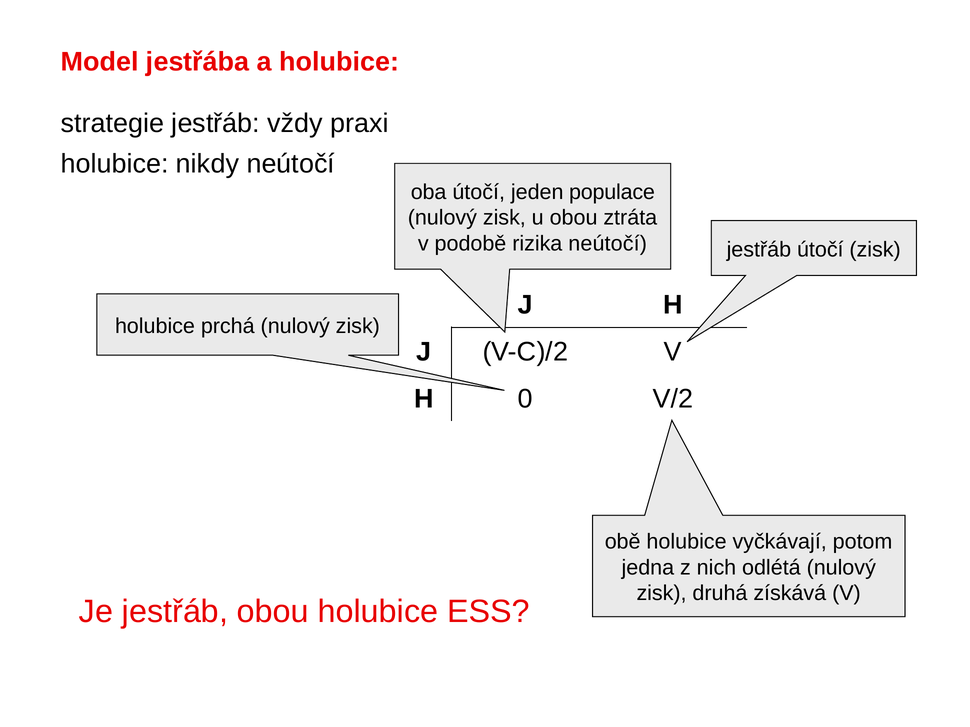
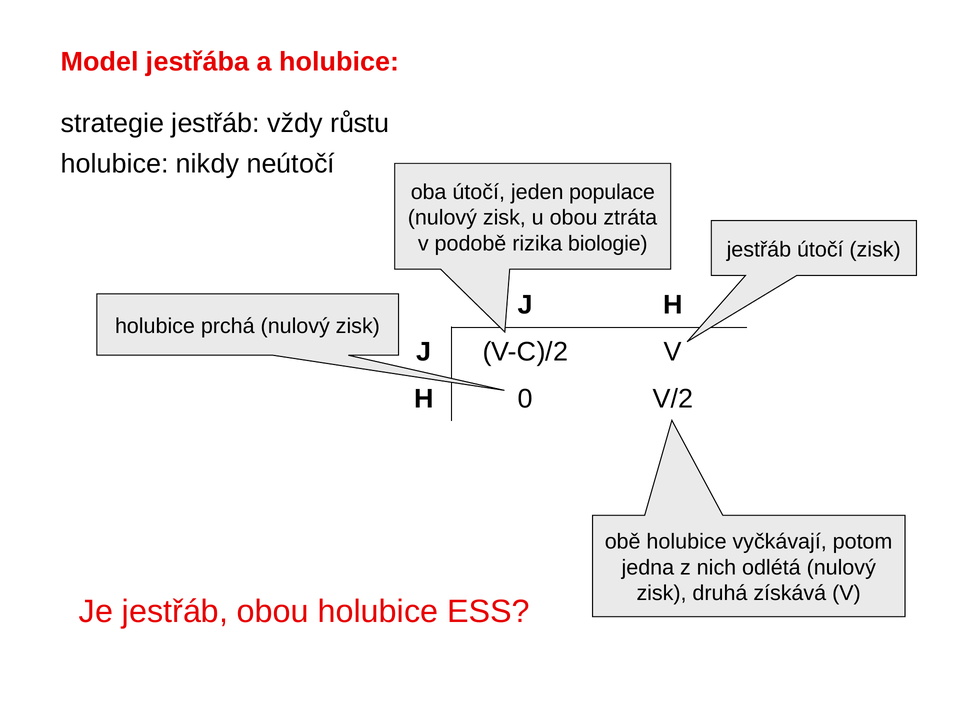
praxi: praxi -> růstu (360, 124)
rizika neútočí: neútočí -> biologie (608, 244)
